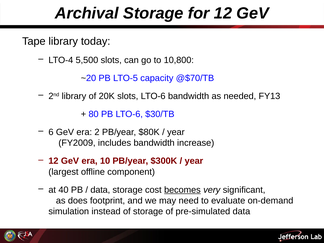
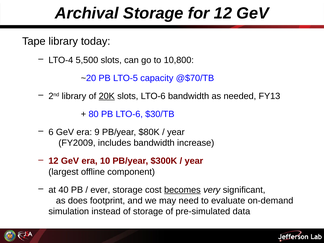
20K underline: none -> present (107, 96)
2: 2 -> 9 (97, 132)
data: data -> ever (100, 190)
